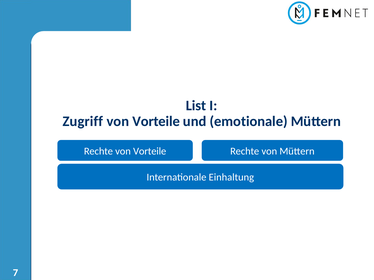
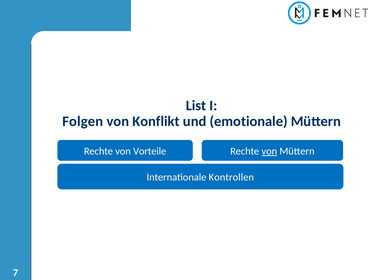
Zugriff: Zugriff -> Folgen (83, 122)
Vorteile: Vorteile -> Konflikt (156, 122)
von underline: none -> present (269, 151)
Einhaltung: Einhaltung -> Kontrollen (231, 178)
